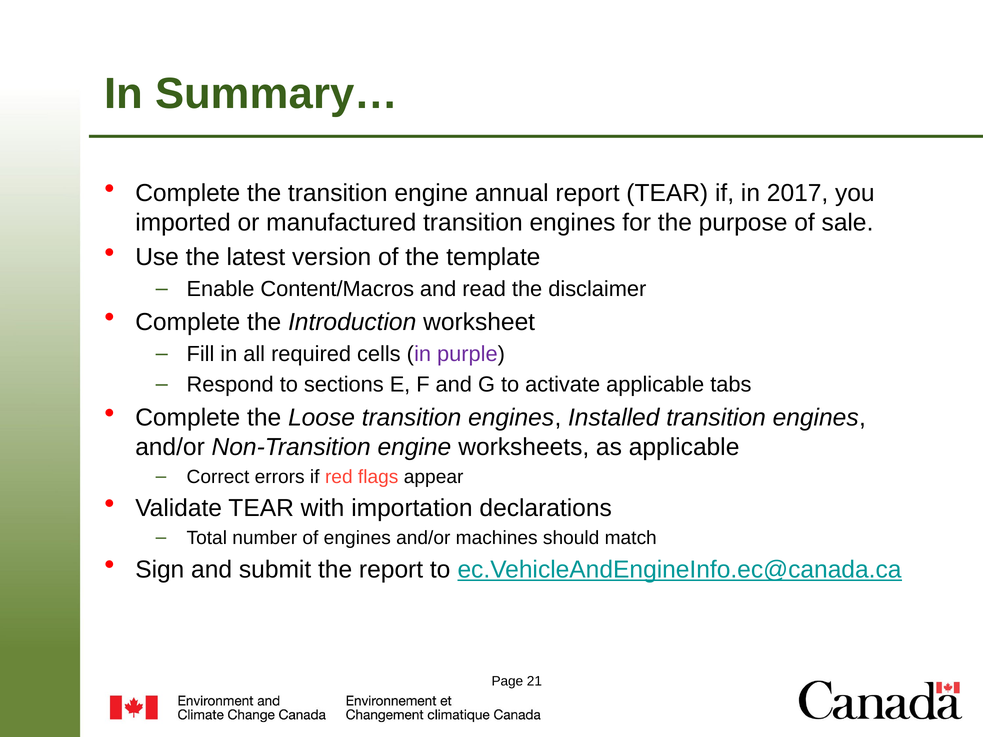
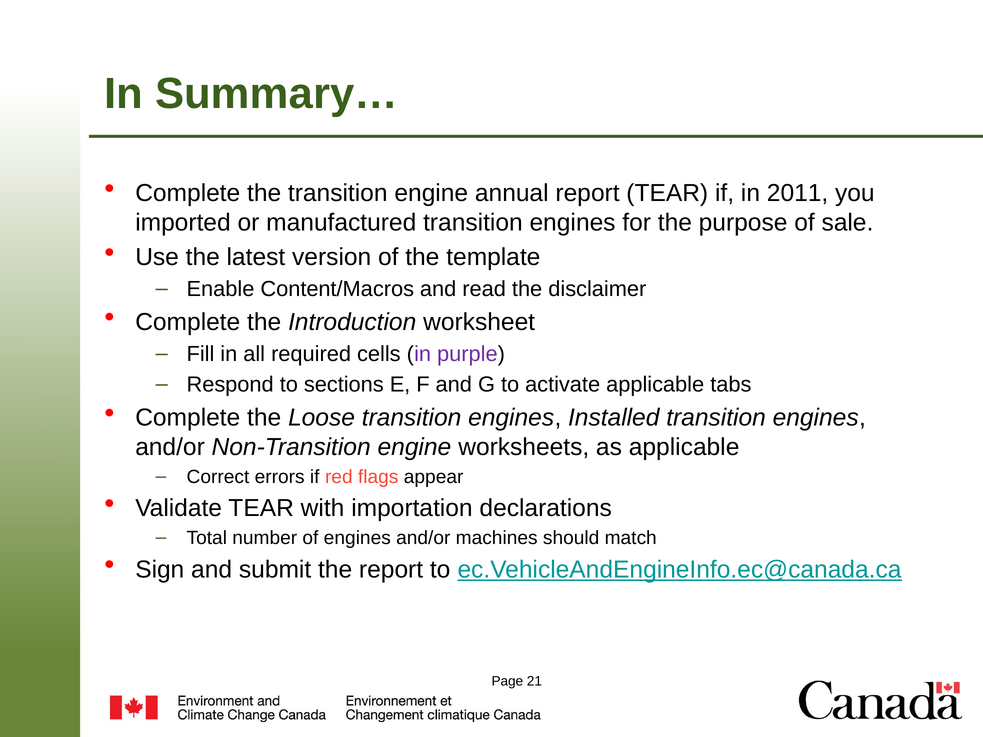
2017: 2017 -> 2011 (798, 193)
